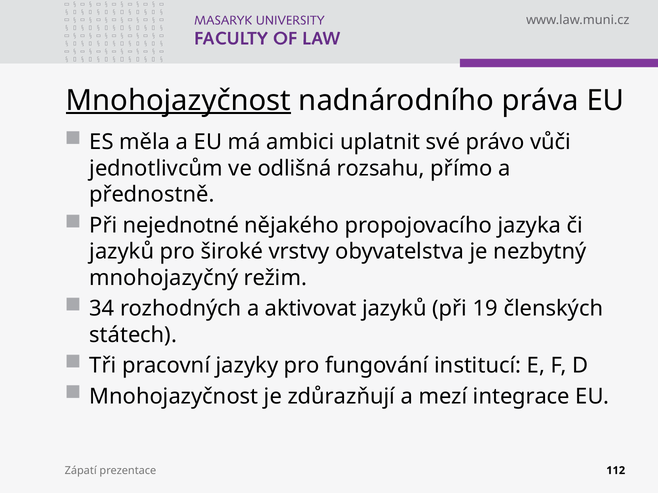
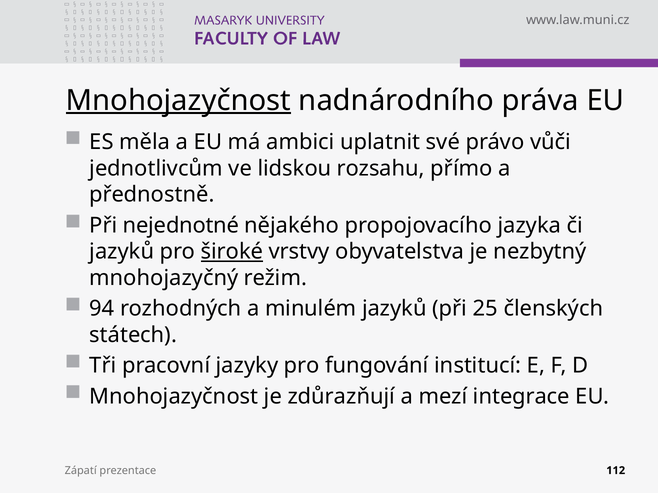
odlišná: odlišná -> lidskou (294, 169)
široké underline: none -> present (232, 252)
34: 34 -> 94 (102, 309)
aktivovat: aktivovat -> minulém (311, 309)
19: 19 -> 25 (485, 309)
